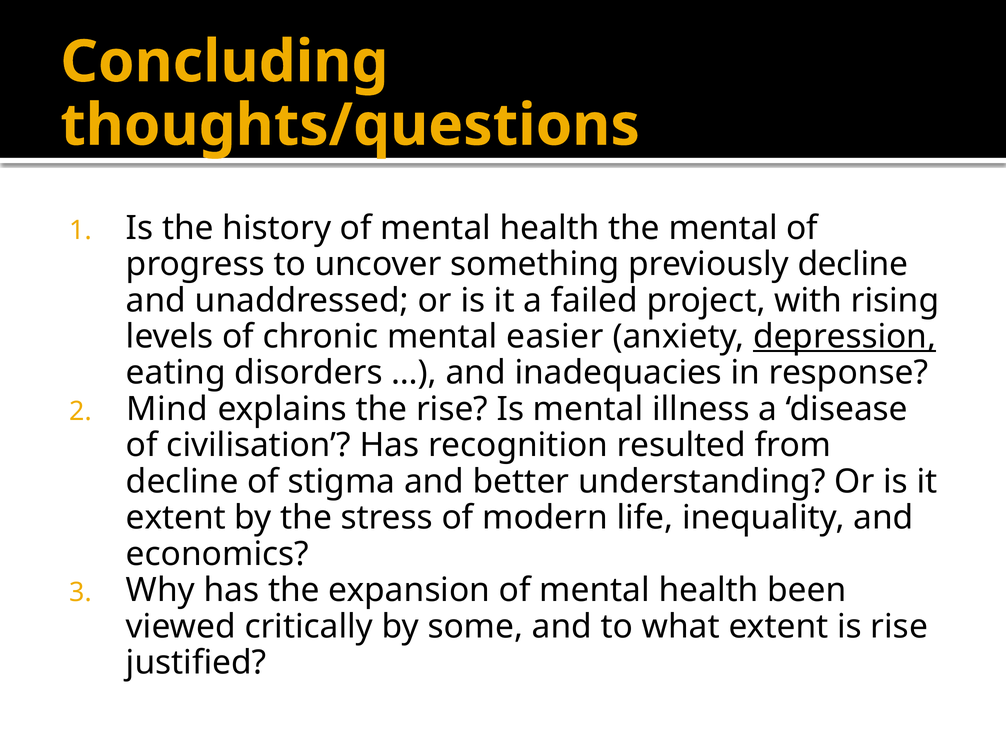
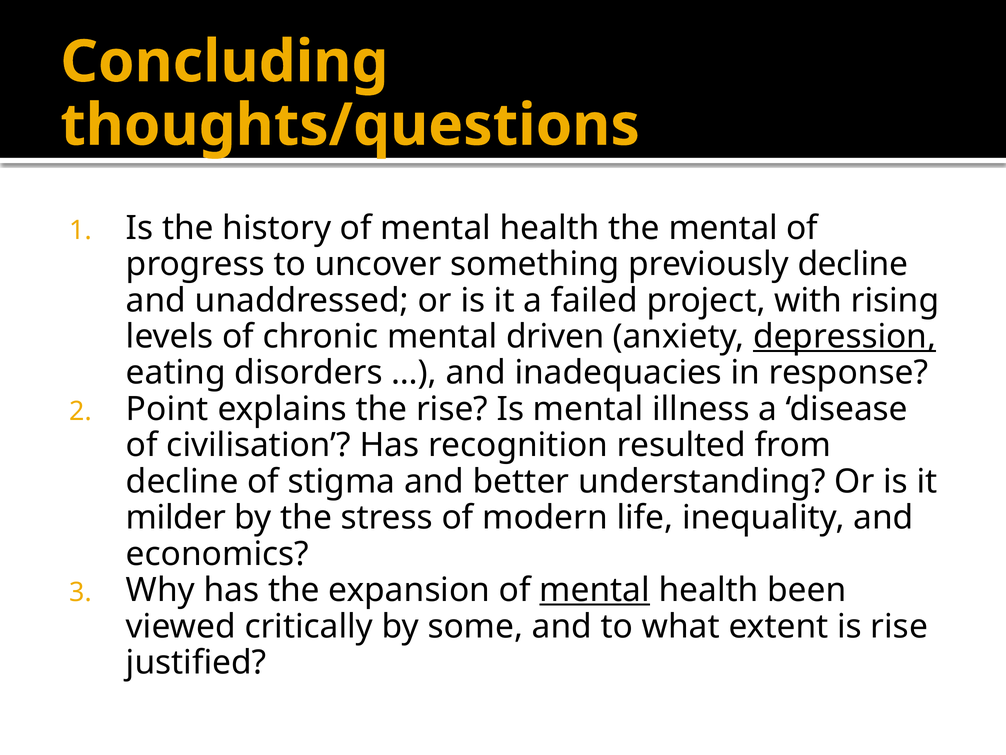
easier: easier -> driven (555, 336)
Mind: Mind -> Point (167, 409)
extent: extent -> milder (176, 517)
mental underline: none -> present (595, 590)
